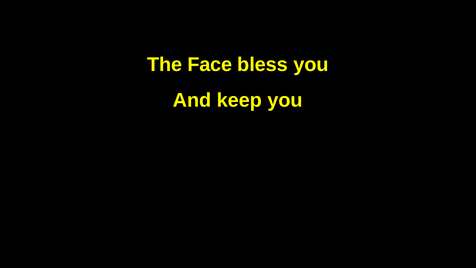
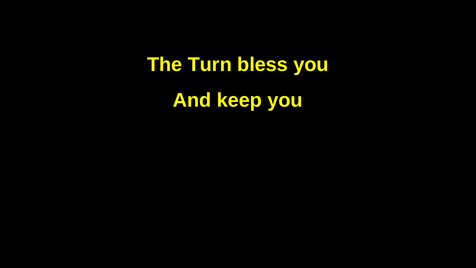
Face: Face -> Turn (210, 64)
